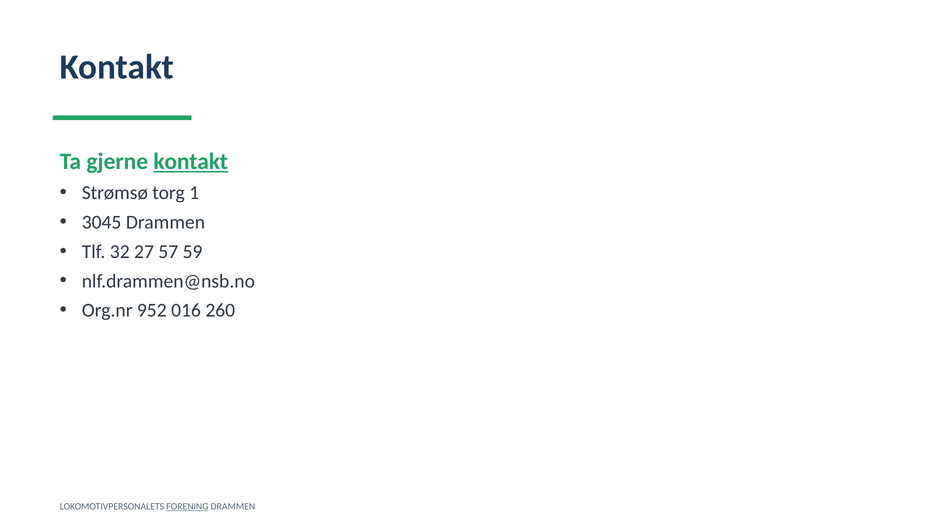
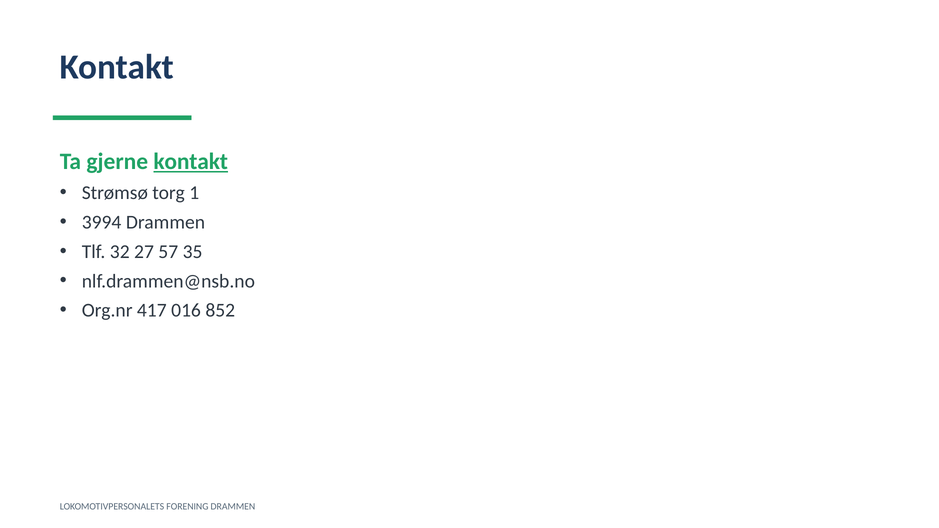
3045: 3045 -> 3994 (102, 222)
59: 59 -> 35 (193, 252)
952: 952 -> 417 (152, 311)
260: 260 -> 852 (220, 311)
FORENING underline: present -> none (187, 507)
